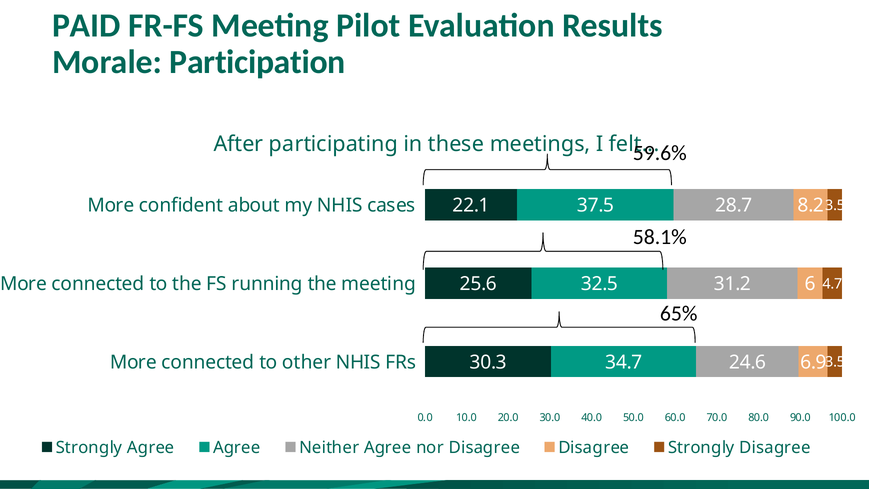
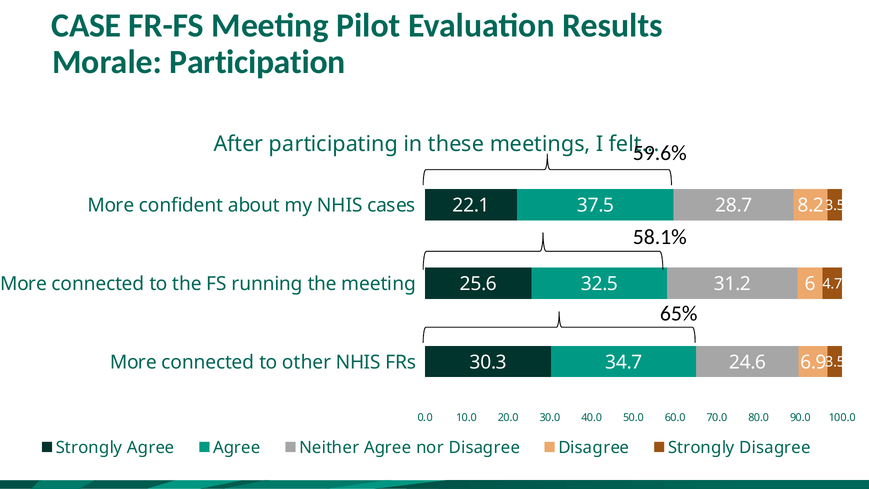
PAID: PAID -> CASE (86, 26)
